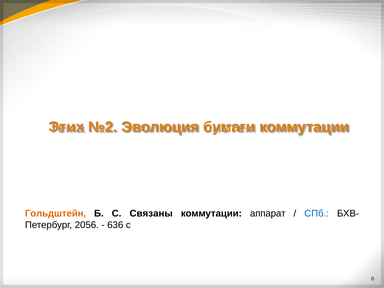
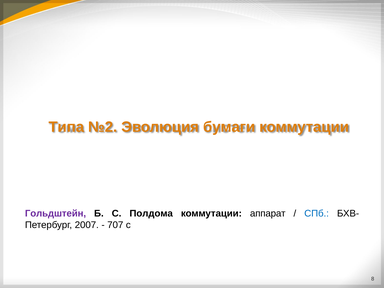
Этих: Этих -> Типа (66, 127)
Гольдштейн colour: orange -> purple (56, 213)
Связаны: Связаны -> Полдома (151, 213)
2056: 2056 -> 2007 (87, 225)
636: 636 -> 707 (115, 225)
